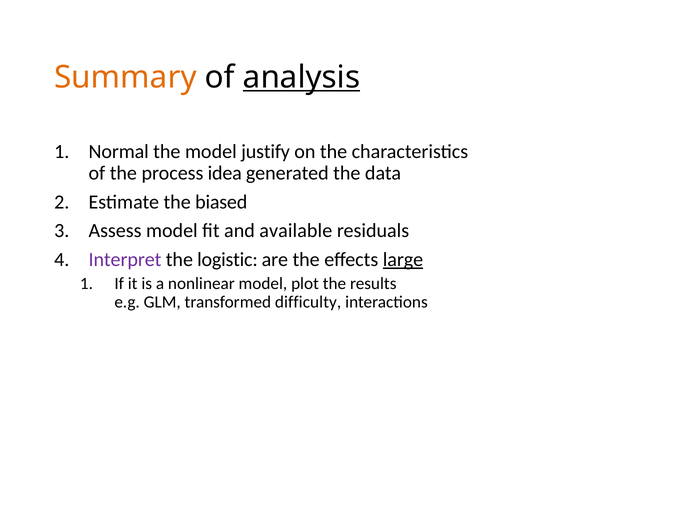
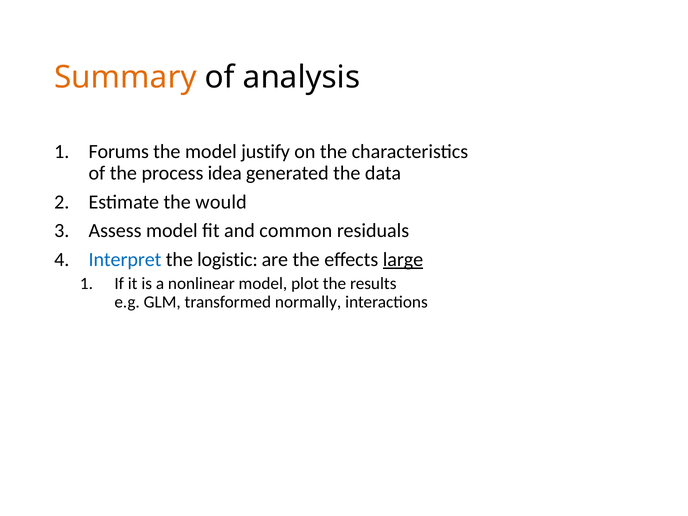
analysis underline: present -> none (302, 77)
Normal: Normal -> Forums (119, 152)
biased: biased -> would (221, 202)
available: available -> common (296, 231)
Interpret colour: purple -> blue (125, 260)
difficulty: difficulty -> normally (308, 302)
